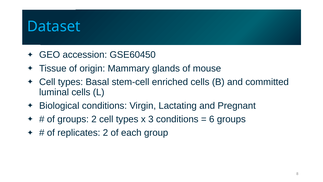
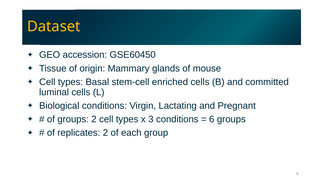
Dataset colour: light blue -> yellow (54, 27)
